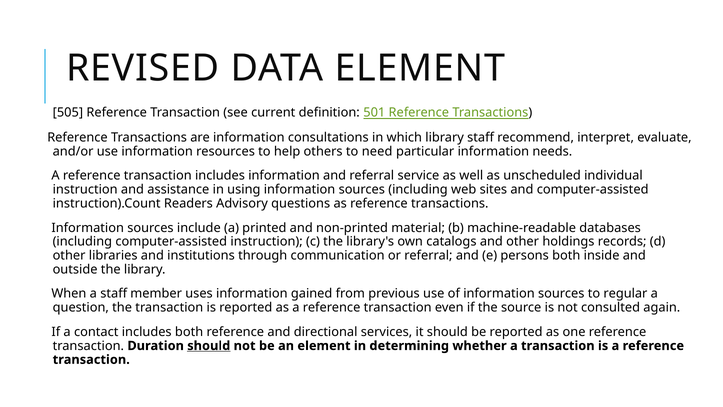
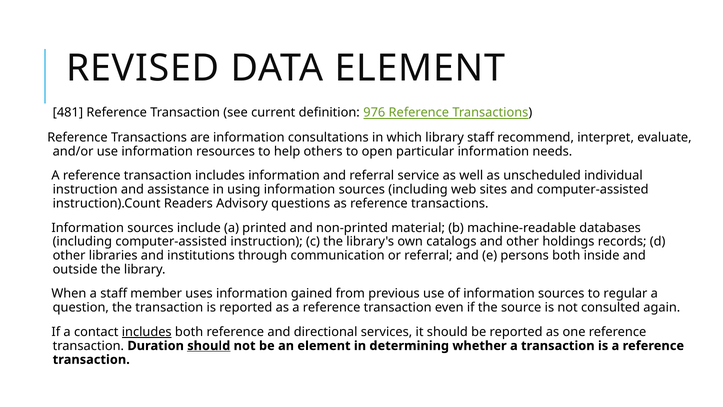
505: 505 -> 481 (68, 113)
501: 501 -> 976 (374, 113)
need: need -> open (377, 151)
includes underline: none -> present (147, 332)
